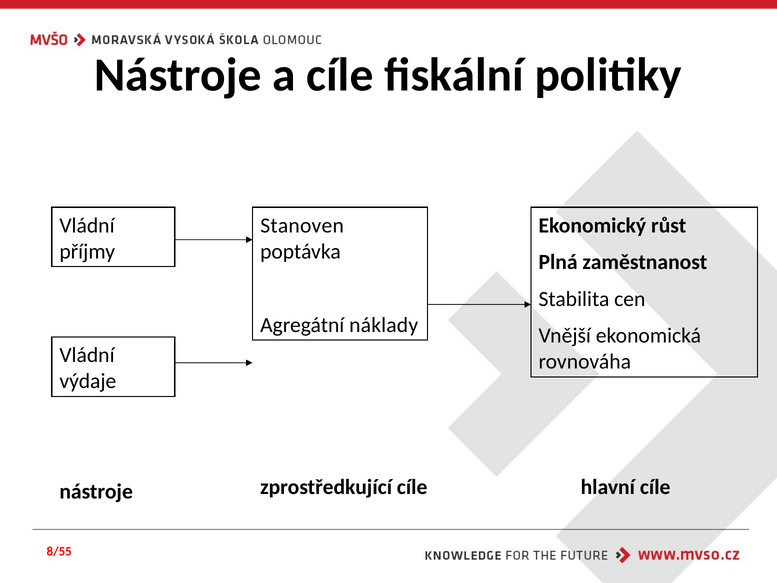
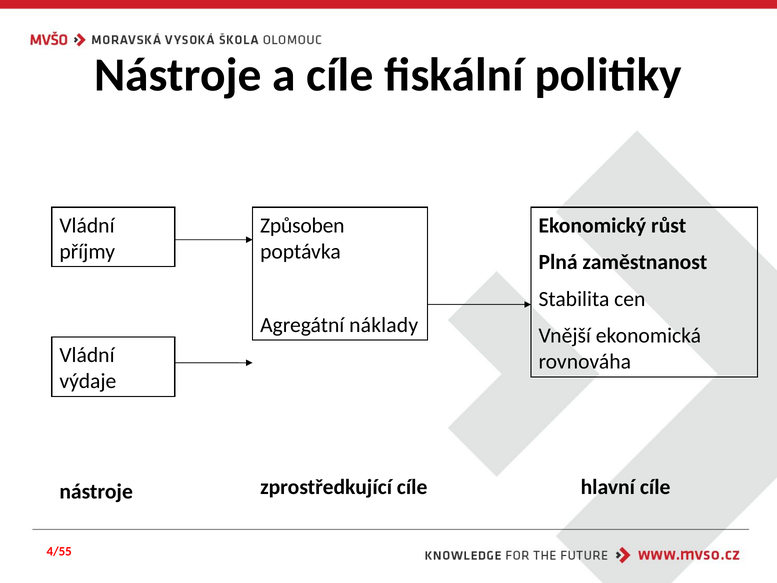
Stanoven: Stanoven -> Způsoben (302, 225)
8/55: 8/55 -> 4/55 (59, 551)
